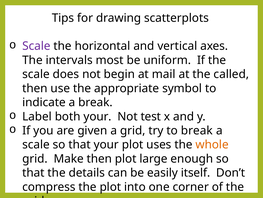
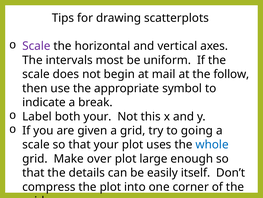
called: called -> follow (231, 74)
test: test -> this (151, 116)
to break: break -> going (197, 130)
whole colour: orange -> blue (212, 144)
Make then: then -> over (99, 158)
